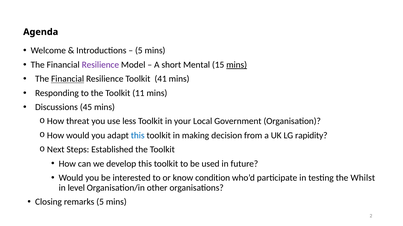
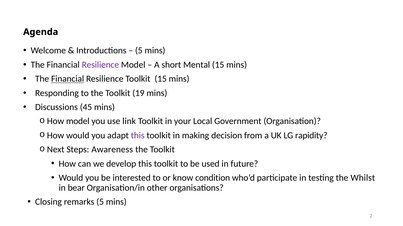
mins underline: present -> none (237, 65)
Toolkit 41: 41 -> 15 (161, 79)
11: 11 -> 19 (138, 93)
threat: threat -> model (78, 122)
less: less -> link (129, 122)
this colour: blue -> purple (138, 136)
Established: Established -> Awareness (112, 150)
level: level -> bear (76, 188)
